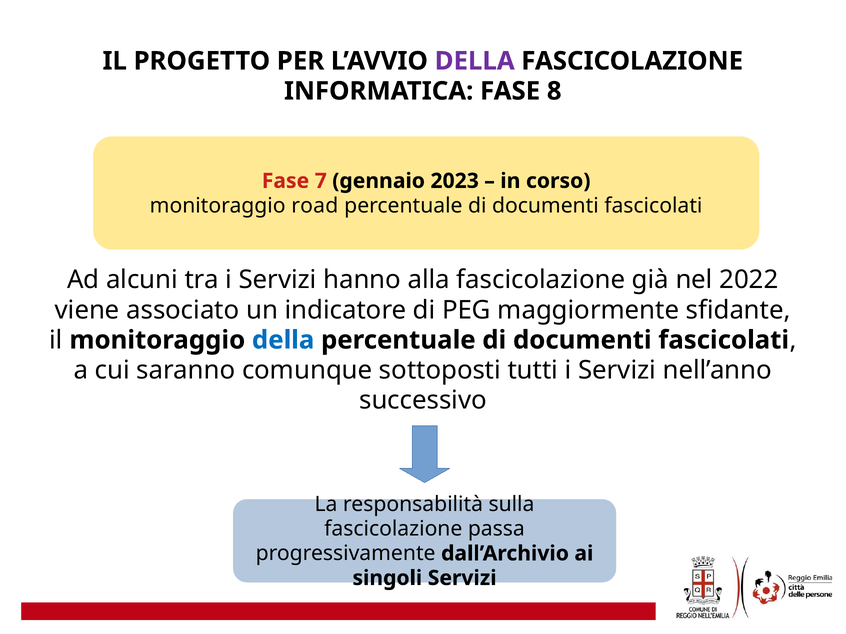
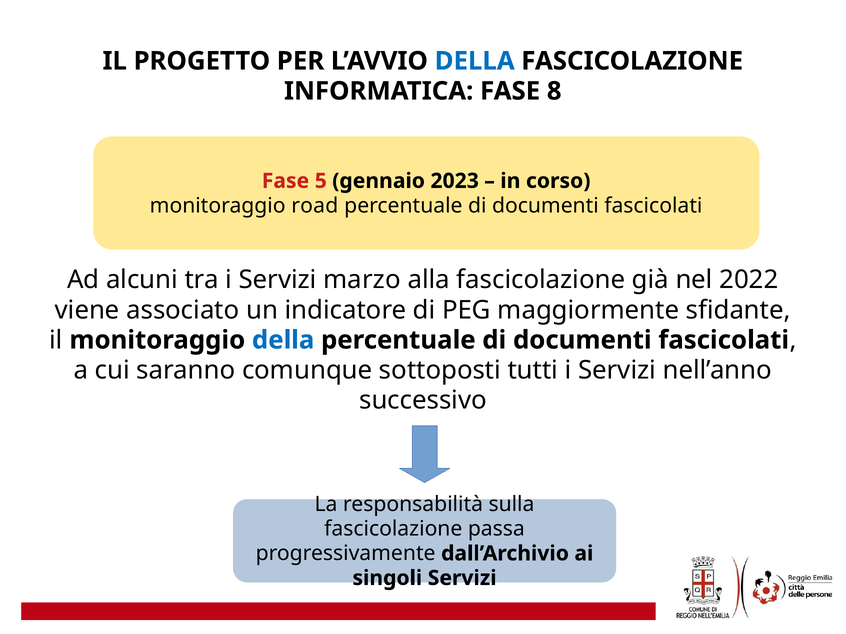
DELLA colour: purple -> blue (475, 61)
7: 7 -> 5 (321, 181)
hanno: hanno -> marzo (362, 280)
